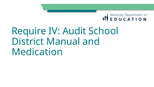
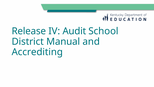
Require: Require -> Release (29, 31)
Medication: Medication -> Accrediting (37, 52)
